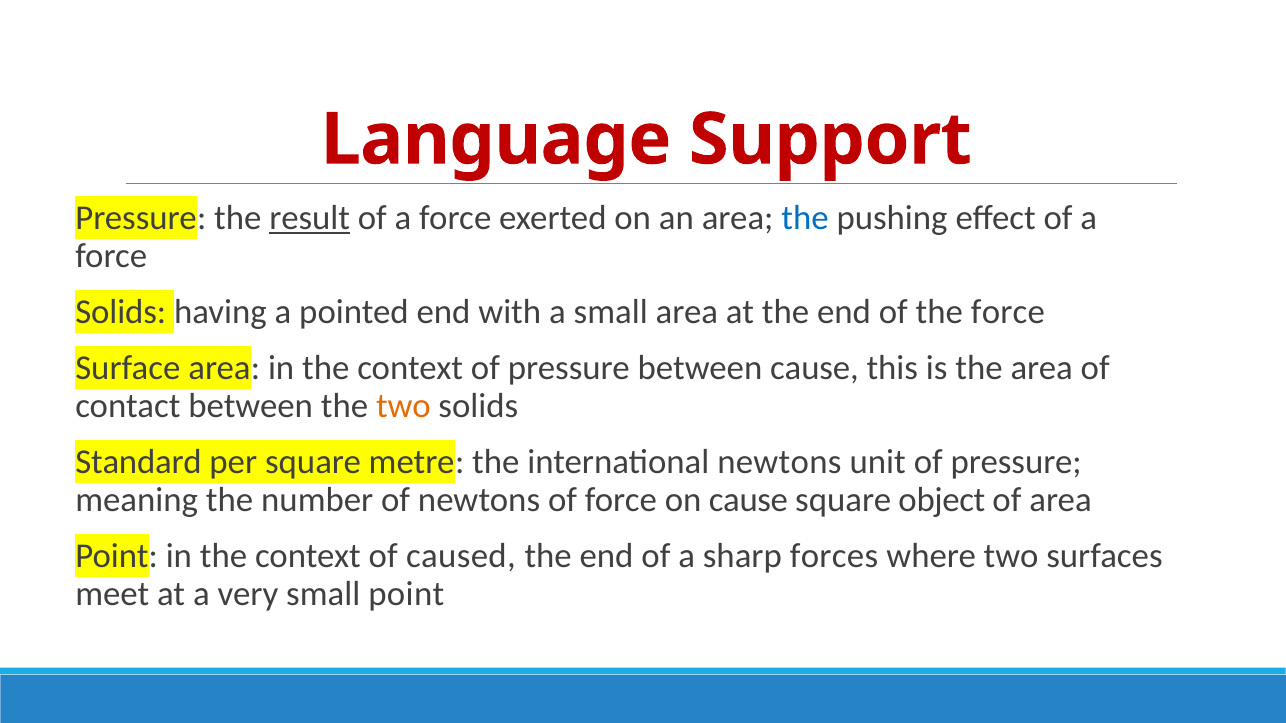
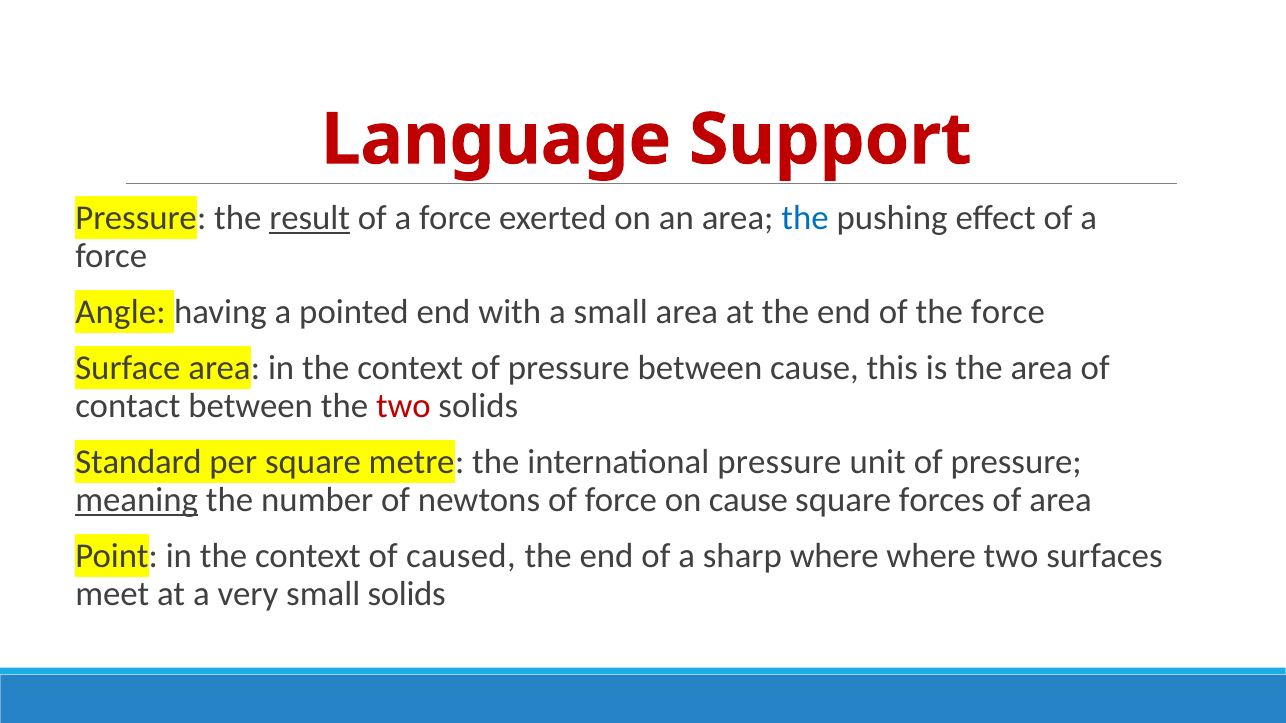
Solids: Solids -> Angle (121, 312)
two colour: orange -> red (403, 406)
international newtons: newtons -> pressure (779, 462)
meaning underline: none -> present (137, 500)
object: object -> forces (942, 500)
sharp forces: forces -> where (834, 556)
small point: point -> solids (407, 594)
